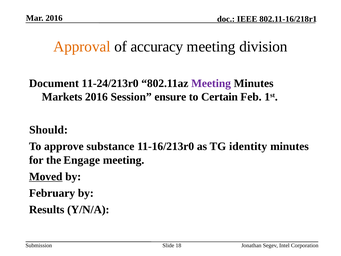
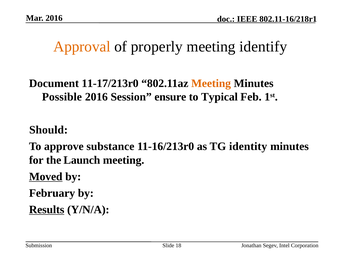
accuracy: accuracy -> properly (157, 46)
division: division -> identify (263, 46)
11-24/213r0: 11-24/213r0 -> 11-17/213r0 (110, 83)
Meeting colour: purple -> orange (211, 83)
Markets: Markets -> Possible (62, 97)
Certain: Certain -> Typical (219, 97)
Engage: Engage -> Launch (82, 160)
Results underline: none -> present (47, 209)
